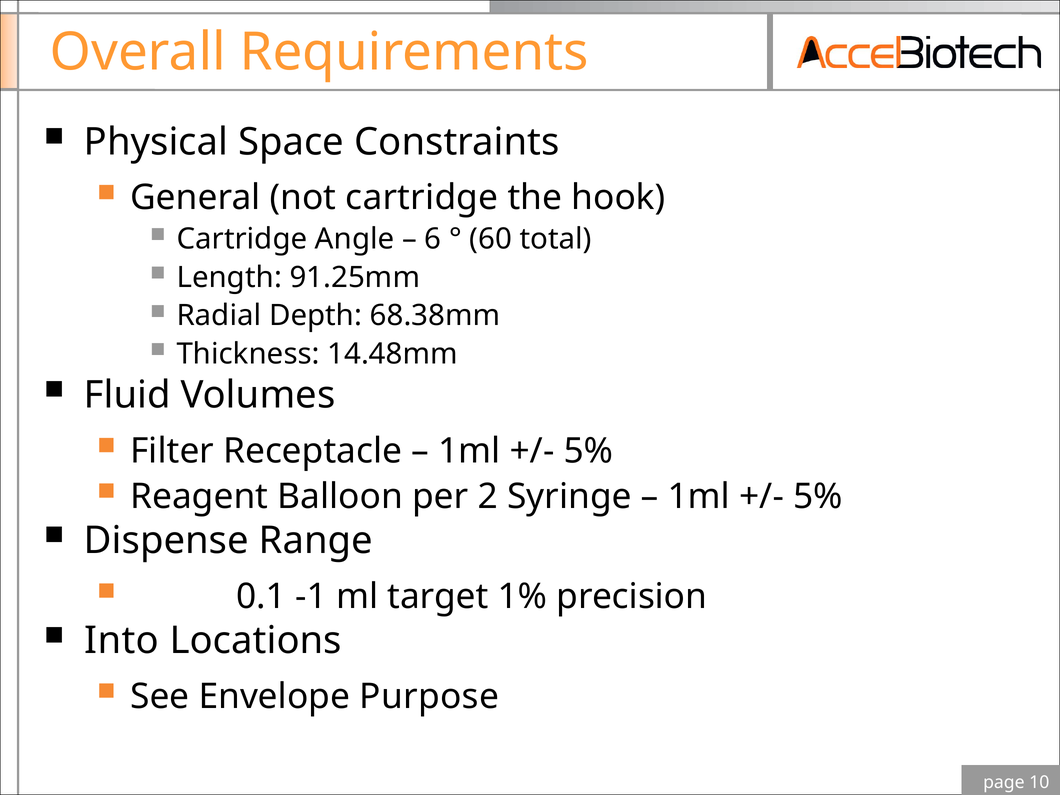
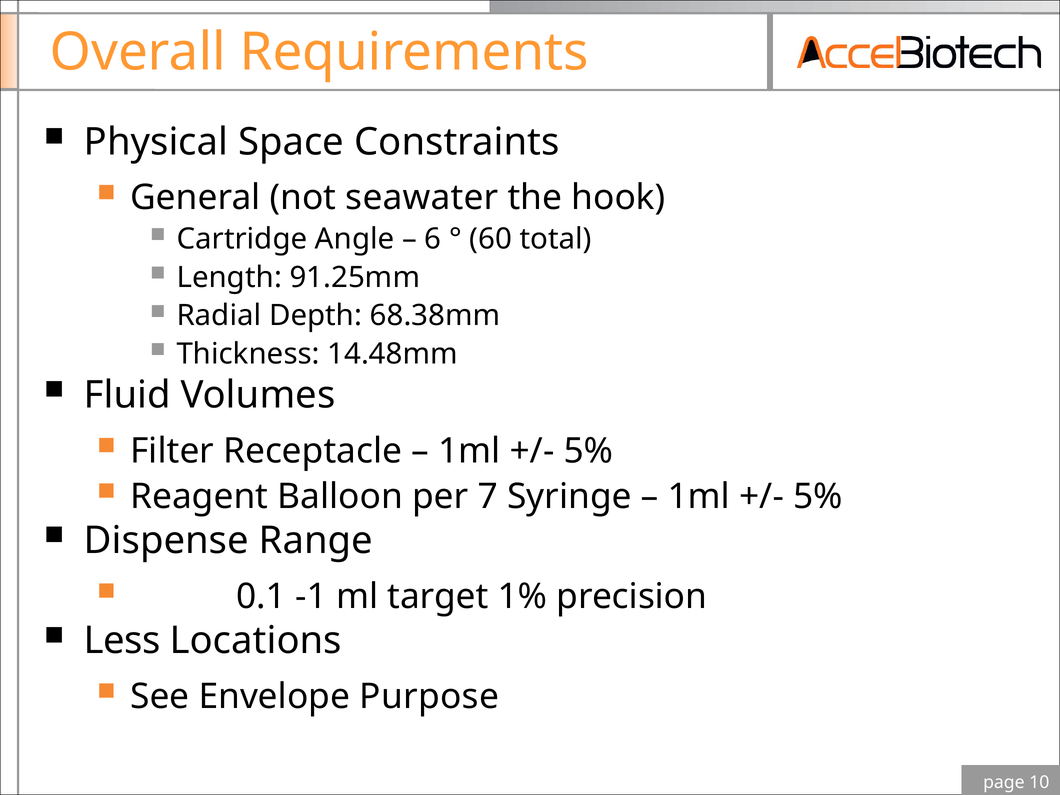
not cartridge: cartridge -> seawater (422, 198)
2: 2 -> 7 (488, 496)
Into: Into -> Less (122, 641)
